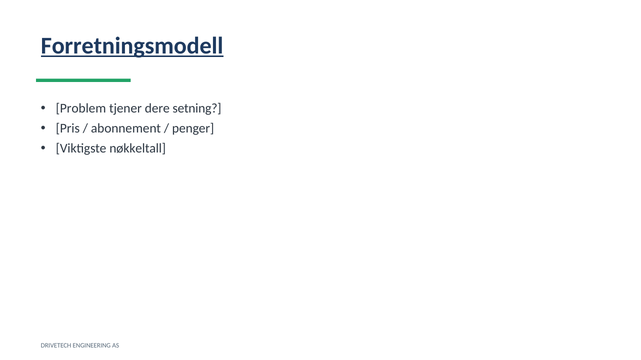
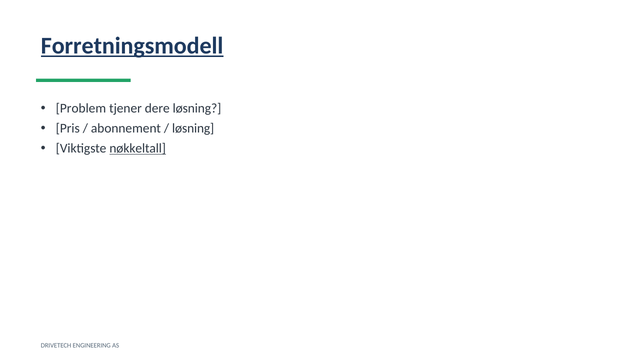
dere setning: setning -> løsning (197, 109)
penger: penger -> løsning (193, 129)
nøkkeltall underline: none -> present (138, 149)
